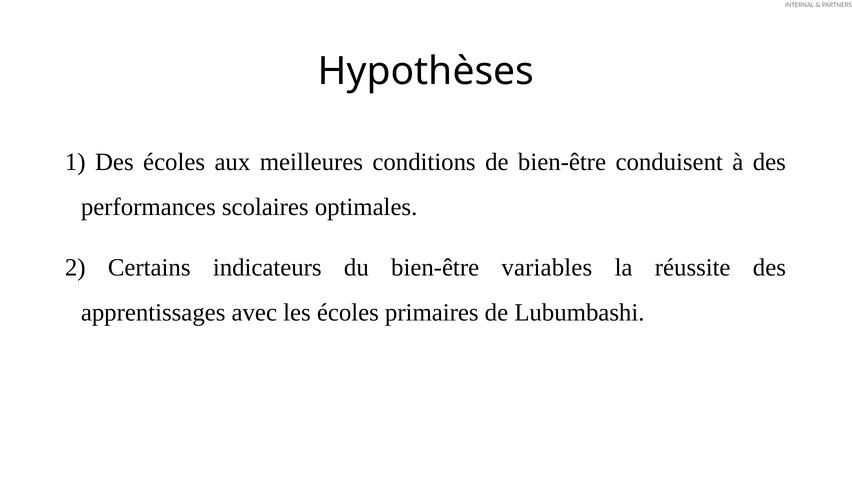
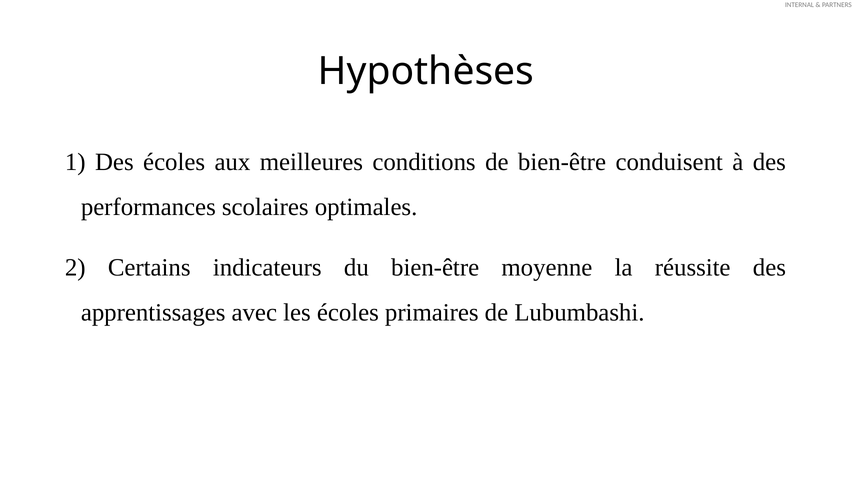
variables: variables -> moyenne (547, 268)
